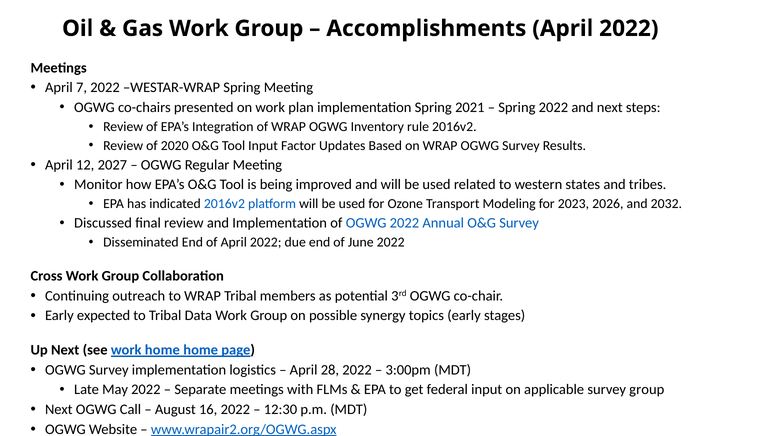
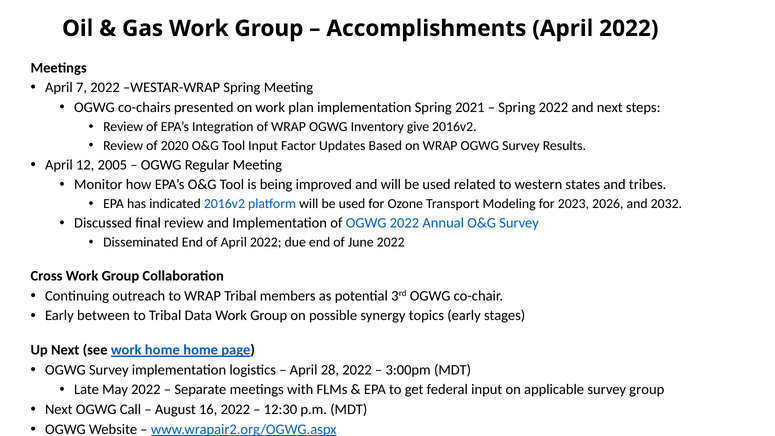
rule: rule -> give (418, 127)
2027: 2027 -> 2005 (112, 165)
expected: expected -> between (103, 316)
